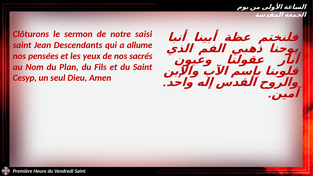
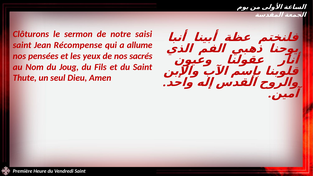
Descendants: Descendants -> Récompense (78, 45)
Plan: Plan -> Joug (69, 67)
Cesyp: Cesyp -> Thute (25, 78)
